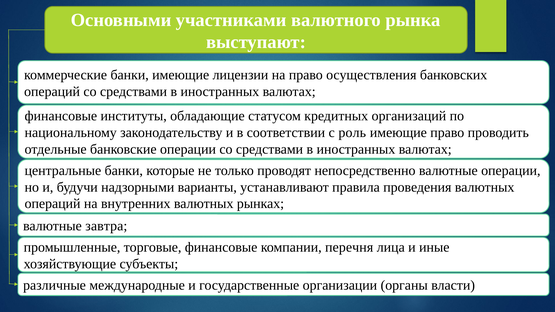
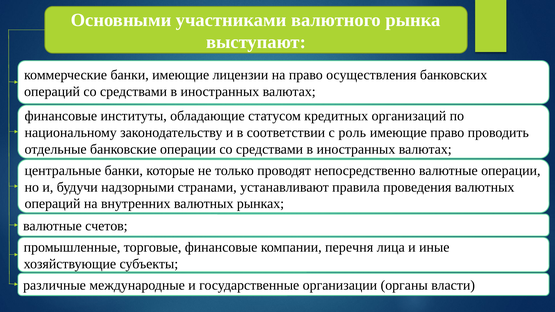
варианты: варианты -> странами (207, 187)
завтра: завтра -> счетов (106, 226)
